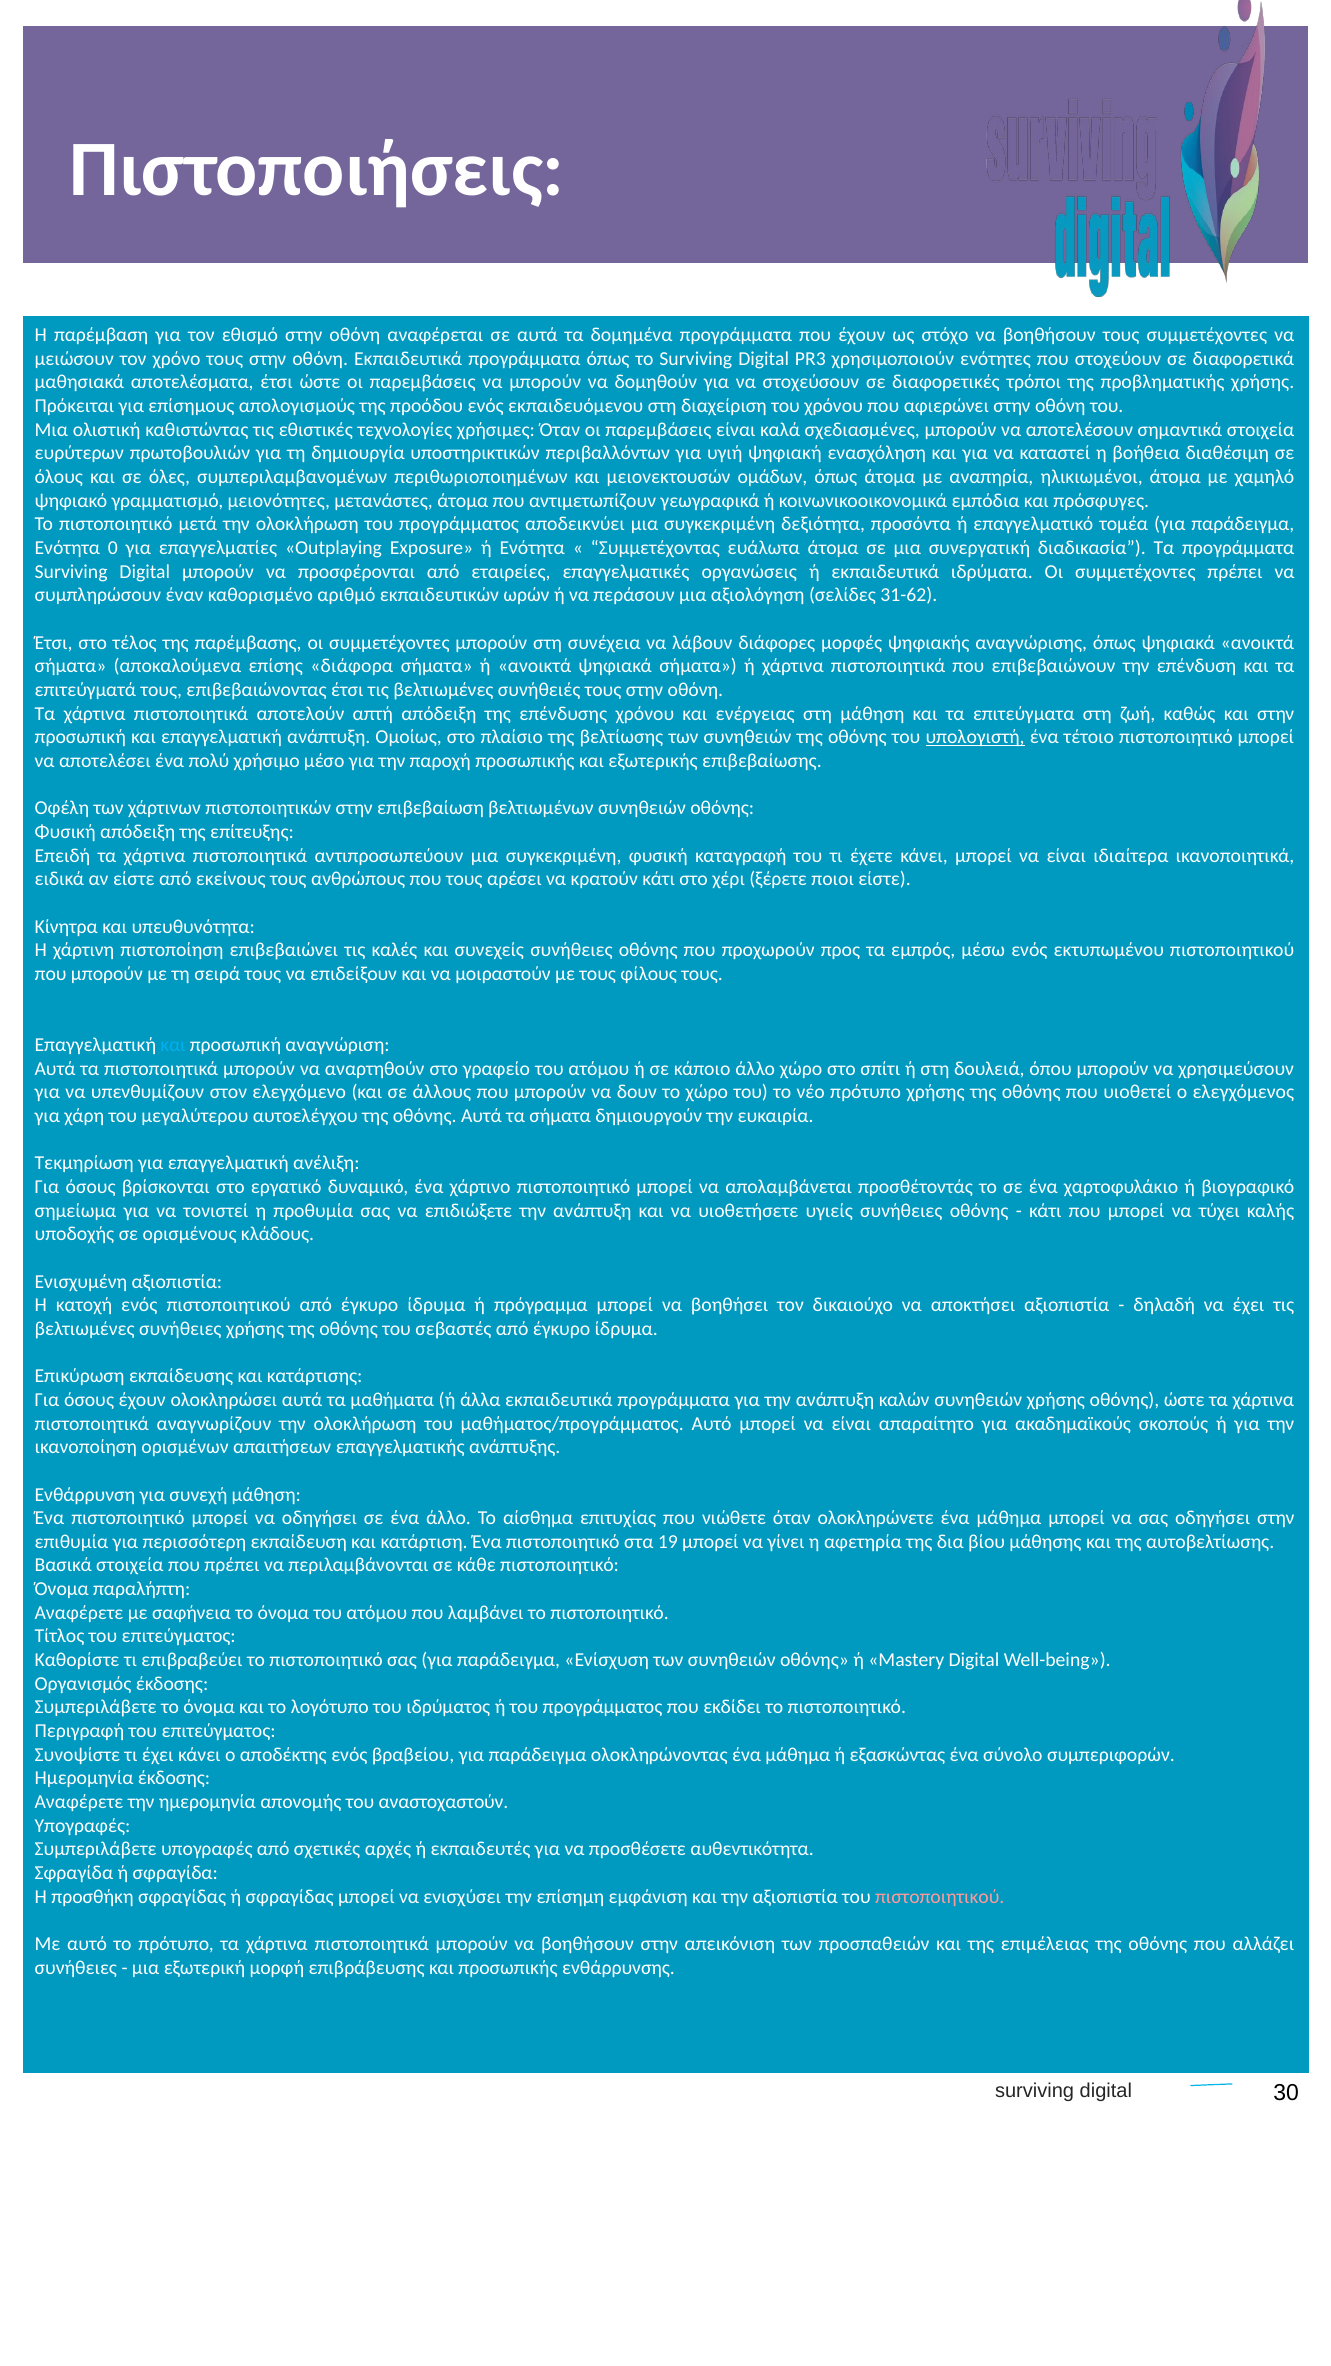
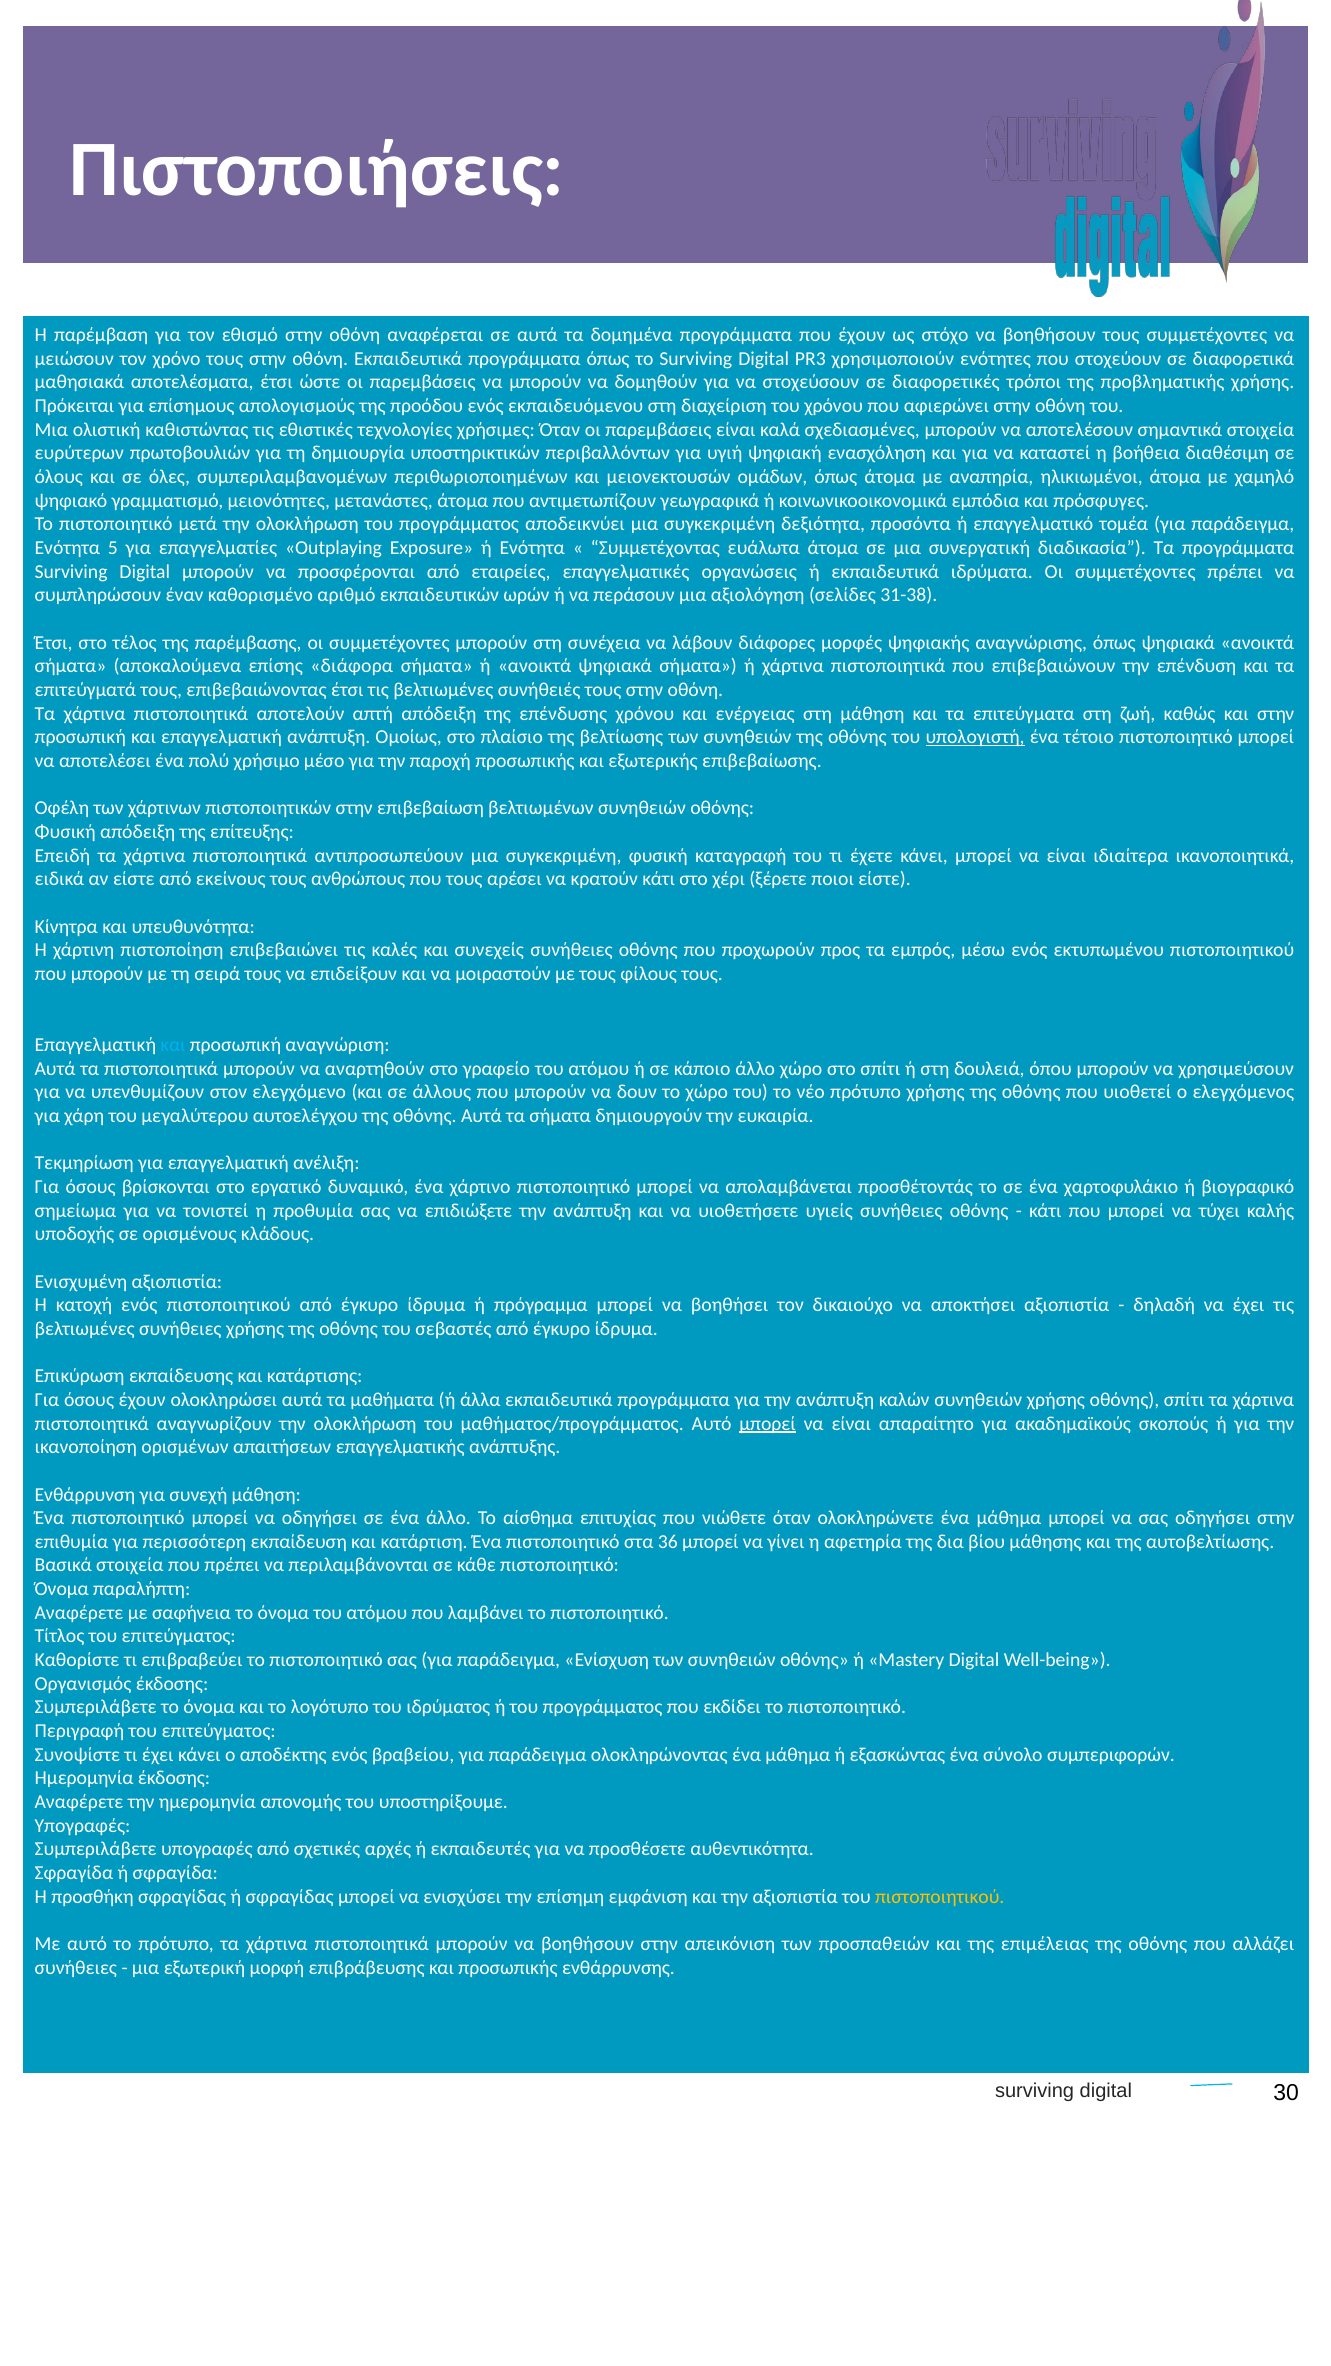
0: 0 -> 5 (113, 548)
31-62: 31-62 -> 31-38 (909, 595)
οθόνης ώστε: ώστε -> σπίτι (1184, 1400)
μπορεί underline: none -> present (768, 1424)
19: 19 -> 36 (668, 1542)
αναστοχαστούν: αναστοχαστούν -> υποστηρίξουμε (443, 1802)
πιστοποιητικού colour: pink -> yellow (940, 1897)
